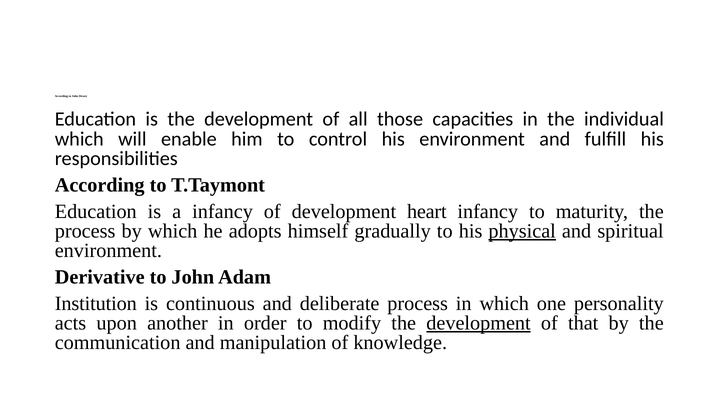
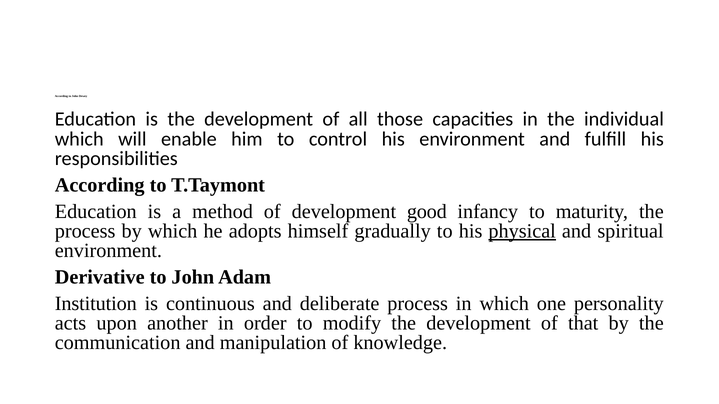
a infancy: infancy -> method (223, 212)
heart: heart -> good (427, 212)
development underline: present -> none (479, 323)
